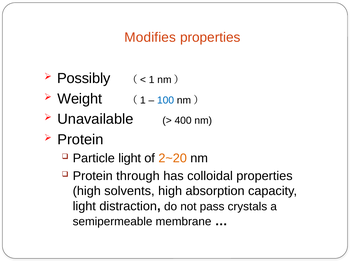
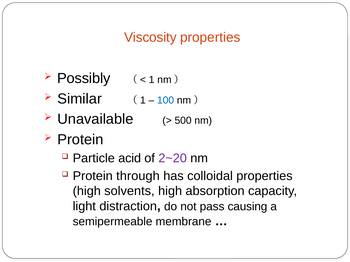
Modifies: Modifies -> Viscosity (150, 37)
Weight: Weight -> Similar (80, 99)
400: 400 -> 500 (183, 121)
Particle light: light -> acid (130, 159)
2~20 colour: orange -> purple (173, 159)
crystals: crystals -> causing (247, 207)
